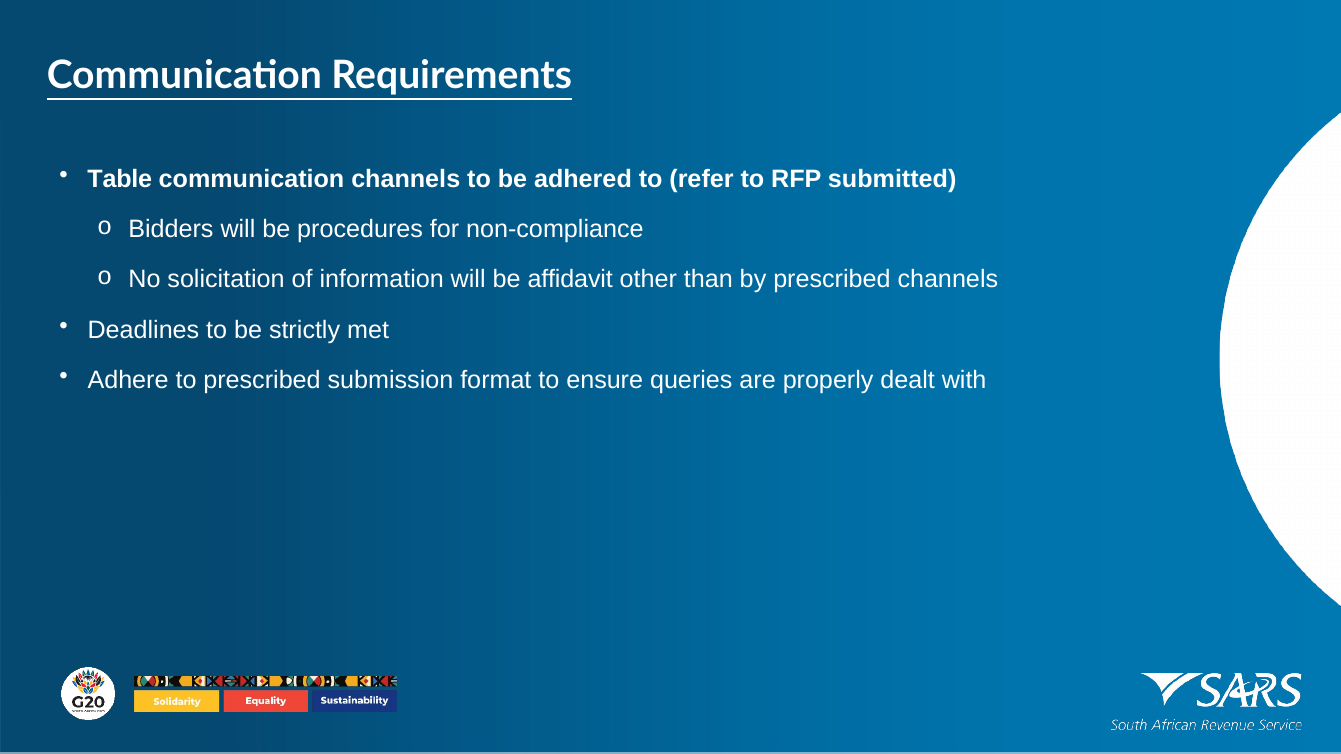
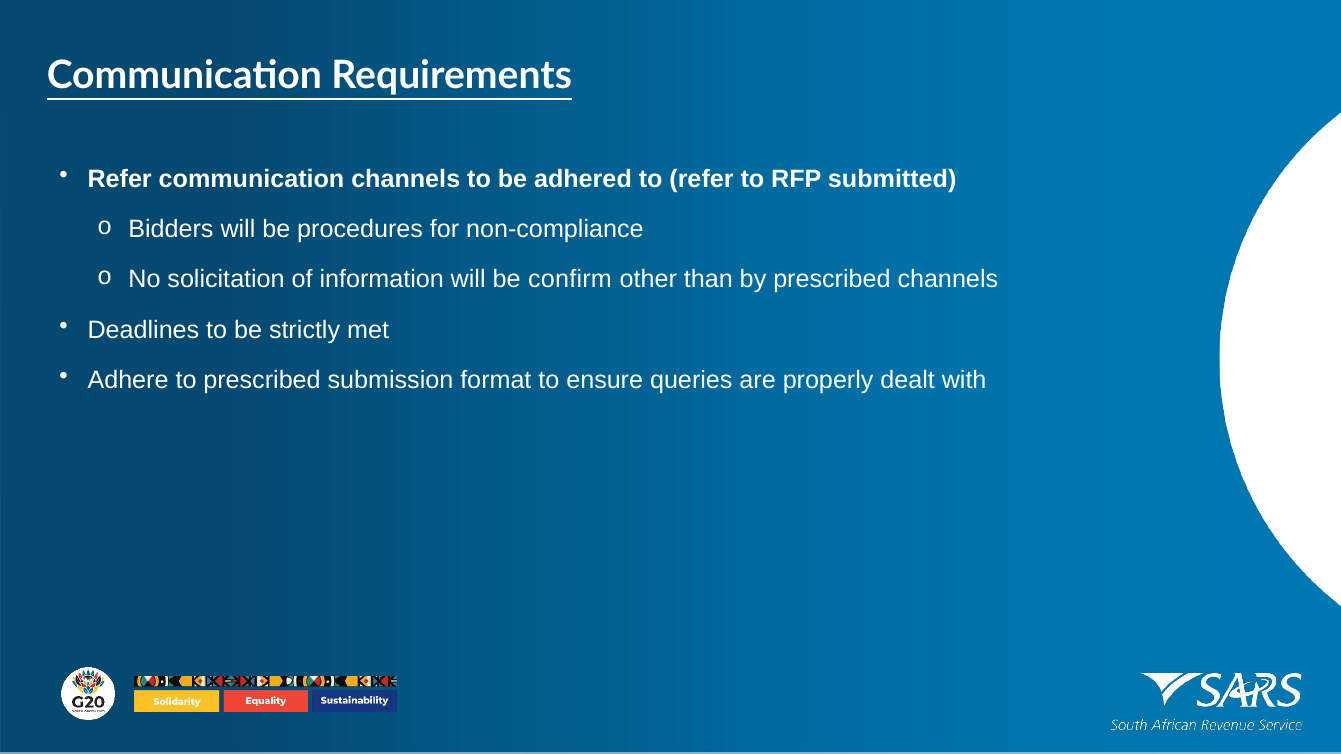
Table: Table -> Refer (120, 179)
affidavit: affidavit -> confirm (570, 280)
